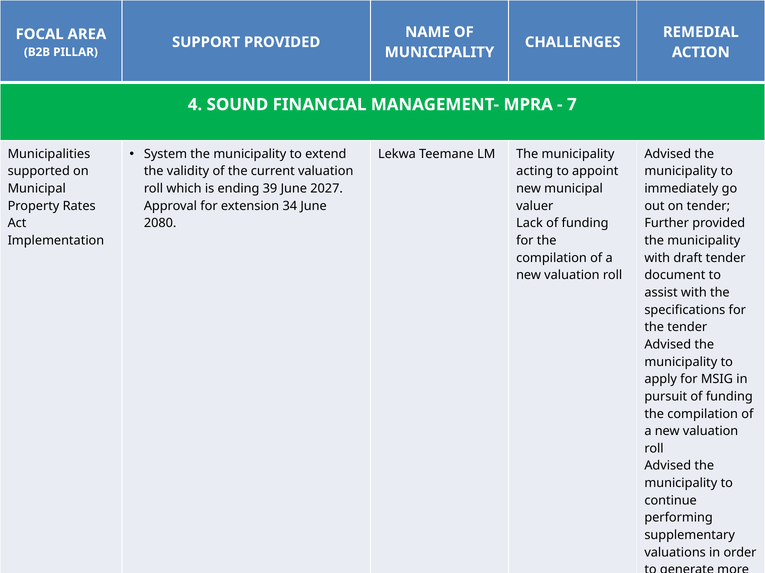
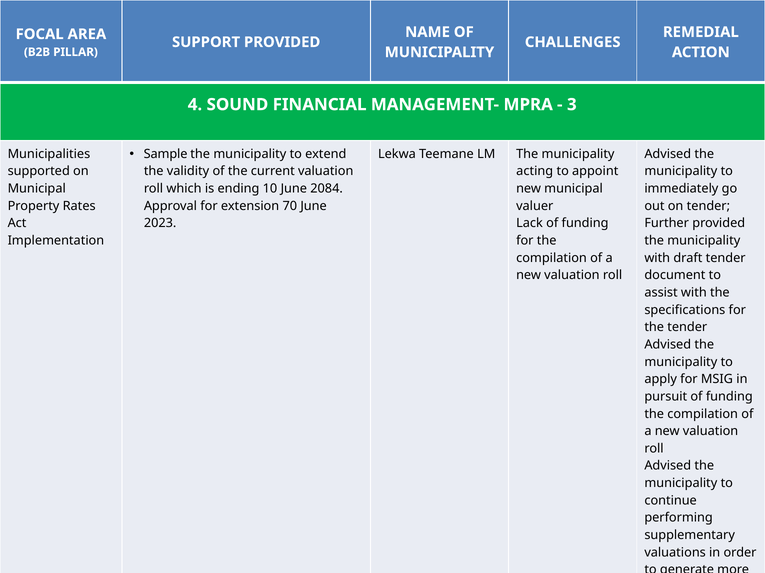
7: 7 -> 3 (572, 105)
System: System -> Sample (166, 154)
39: 39 -> 10 (270, 189)
2027: 2027 -> 2084 (327, 189)
34: 34 -> 70 (290, 206)
2080: 2080 -> 2023 (160, 224)
